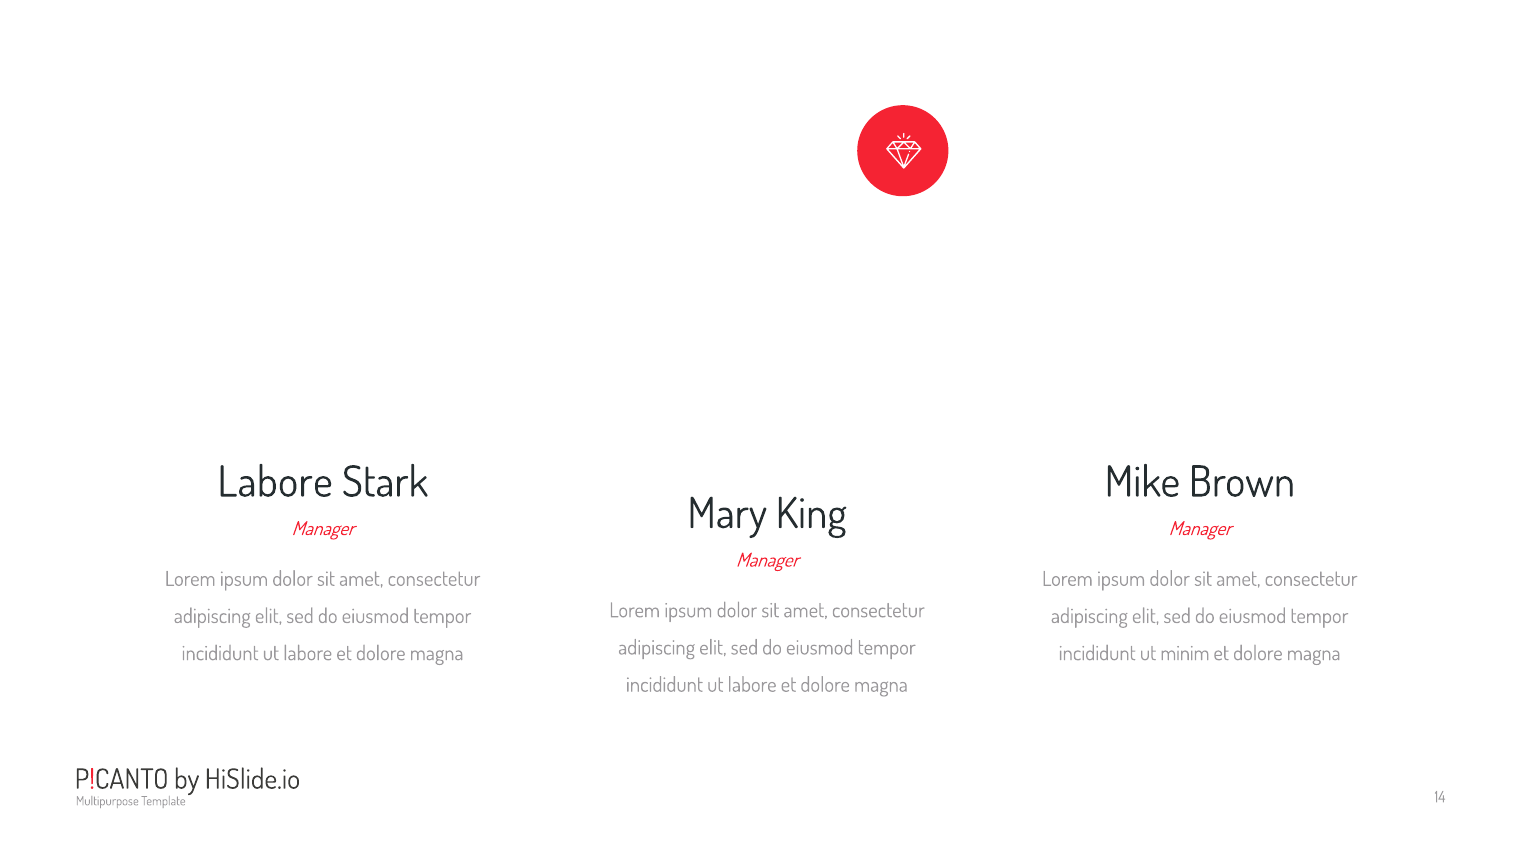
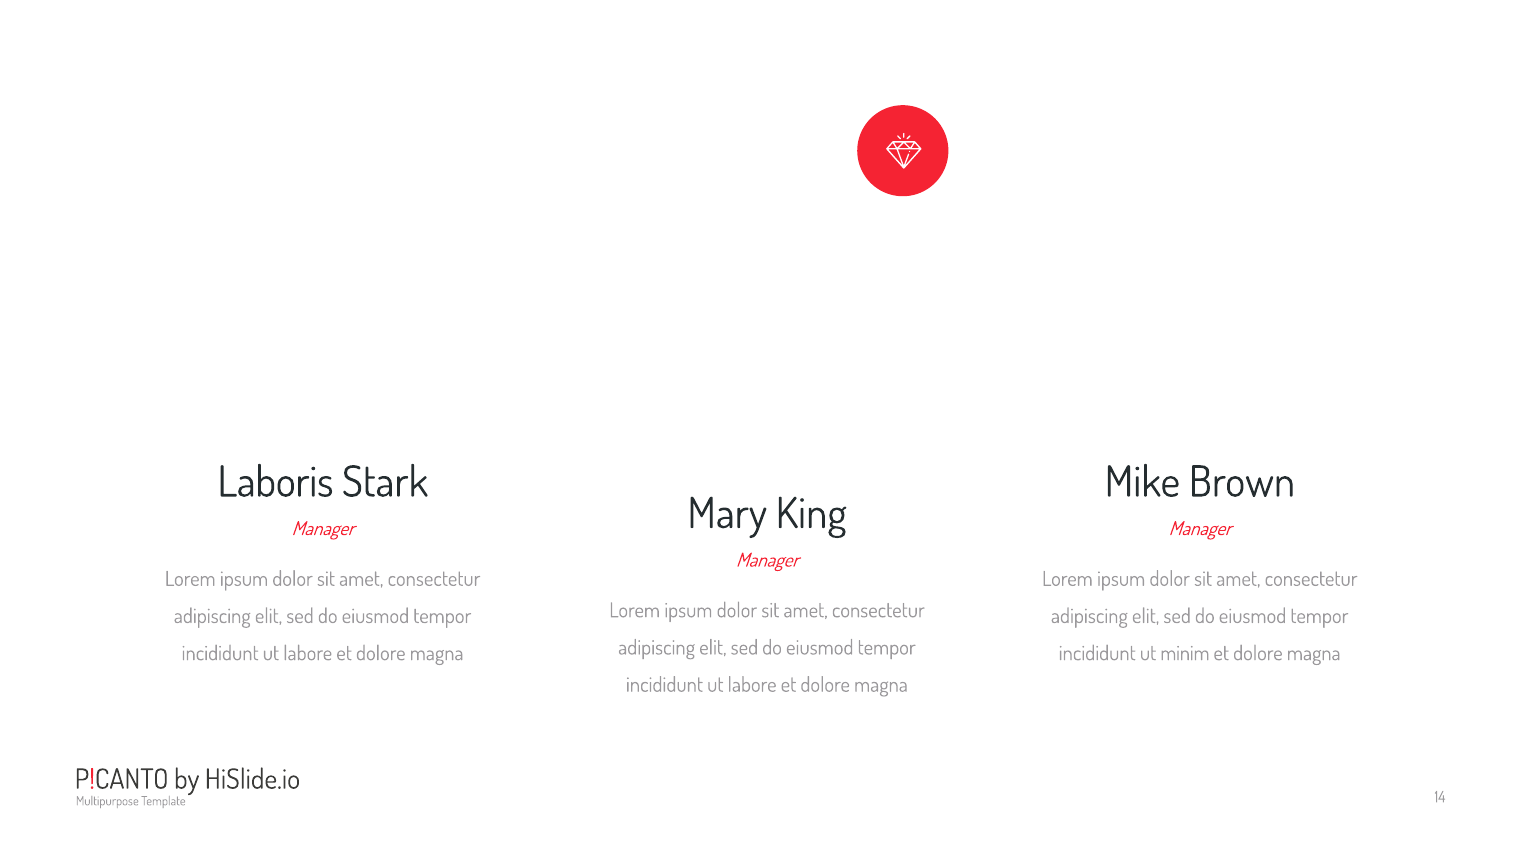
Labore: Labore -> Laboris (276, 482)
